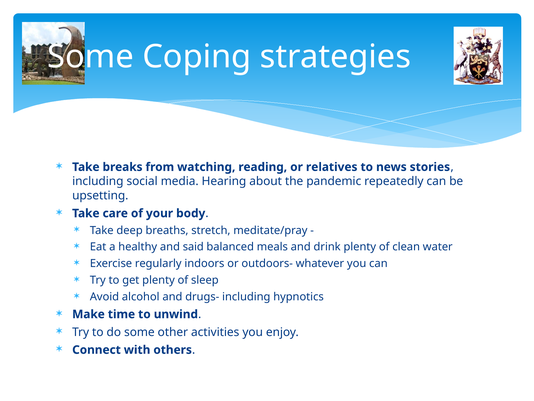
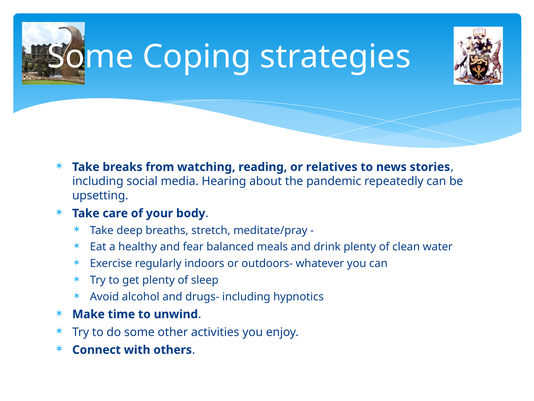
said: said -> fear (193, 247)
